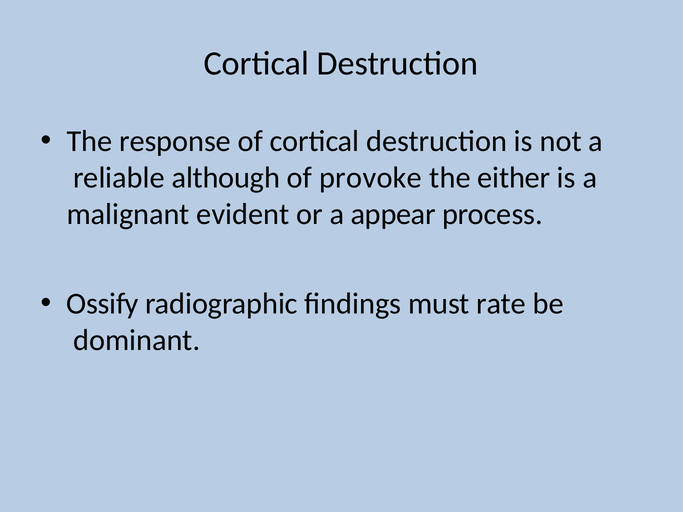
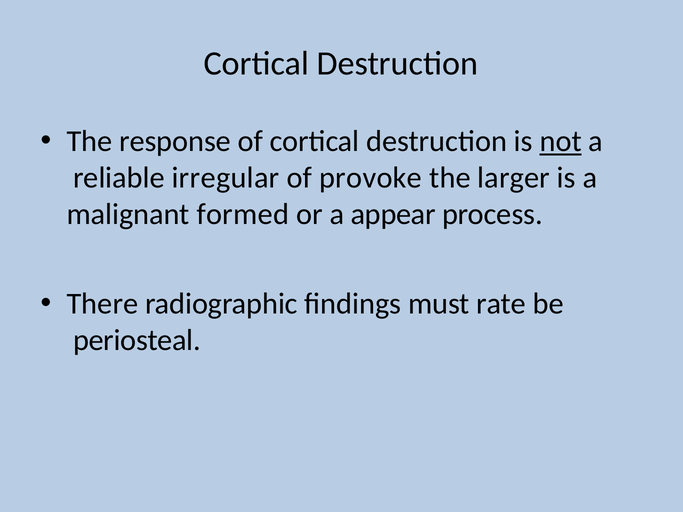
not underline: none -> present (561, 141)
although: although -> irregular (226, 178)
either: either -> larger (514, 178)
evident: evident -> formed (243, 214)
Ossify: Ossify -> There (102, 304)
dominant: dominant -> periosteal (137, 340)
